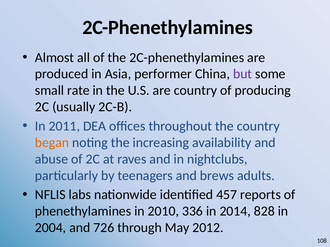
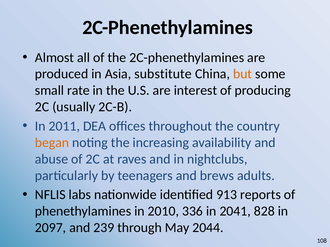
performer: performer -> substitute (163, 74)
but colour: purple -> orange (243, 74)
are country: country -> interest (195, 91)
457: 457 -> 913 (227, 195)
2014: 2014 -> 2041 (235, 212)
2004: 2004 -> 2097 (51, 228)
726: 726 -> 239 (104, 228)
2012: 2012 -> 2044 (208, 228)
